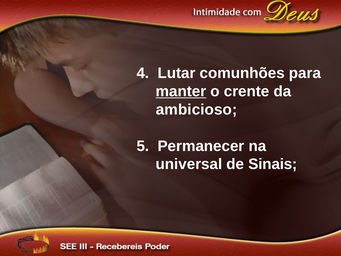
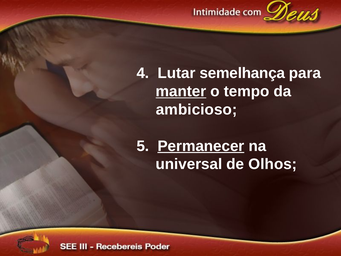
comunhões: comunhões -> semelhança (242, 73)
crente: crente -> tempo (247, 91)
Permanecer underline: none -> present (201, 146)
Sinais: Sinais -> Olhos (273, 164)
